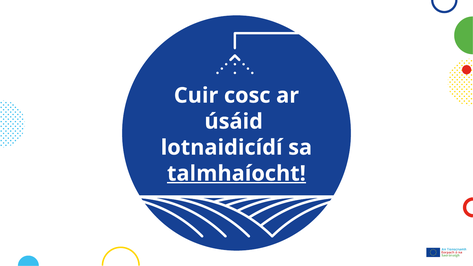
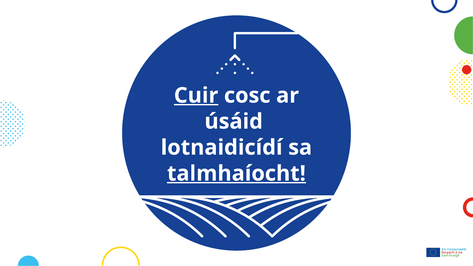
Cuir underline: none -> present (196, 96)
